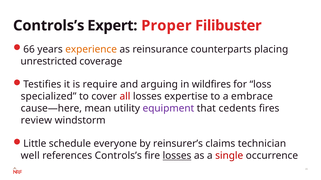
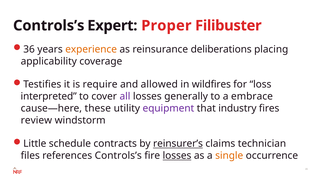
66: 66 -> 36 (29, 49)
counterparts: counterparts -> deliberations (221, 49)
unrestricted: unrestricted -> applicability (49, 61)
arguing: arguing -> allowed (159, 85)
specialized: specialized -> interpreted (49, 97)
all colour: red -> purple (125, 97)
expertise: expertise -> generally (186, 97)
mean: mean -> these (98, 109)
cedents: cedents -> industry (237, 109)
everyone: everyone -> contracts (115, 144)
reinsurer’s underline: none -> present (178, 144)
well: well -> files (30, 156)
single colour: red -> orange (229, 156)
